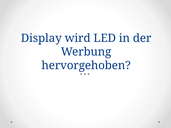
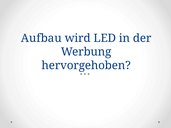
Display: Display -> Aufbau (41, 38)
